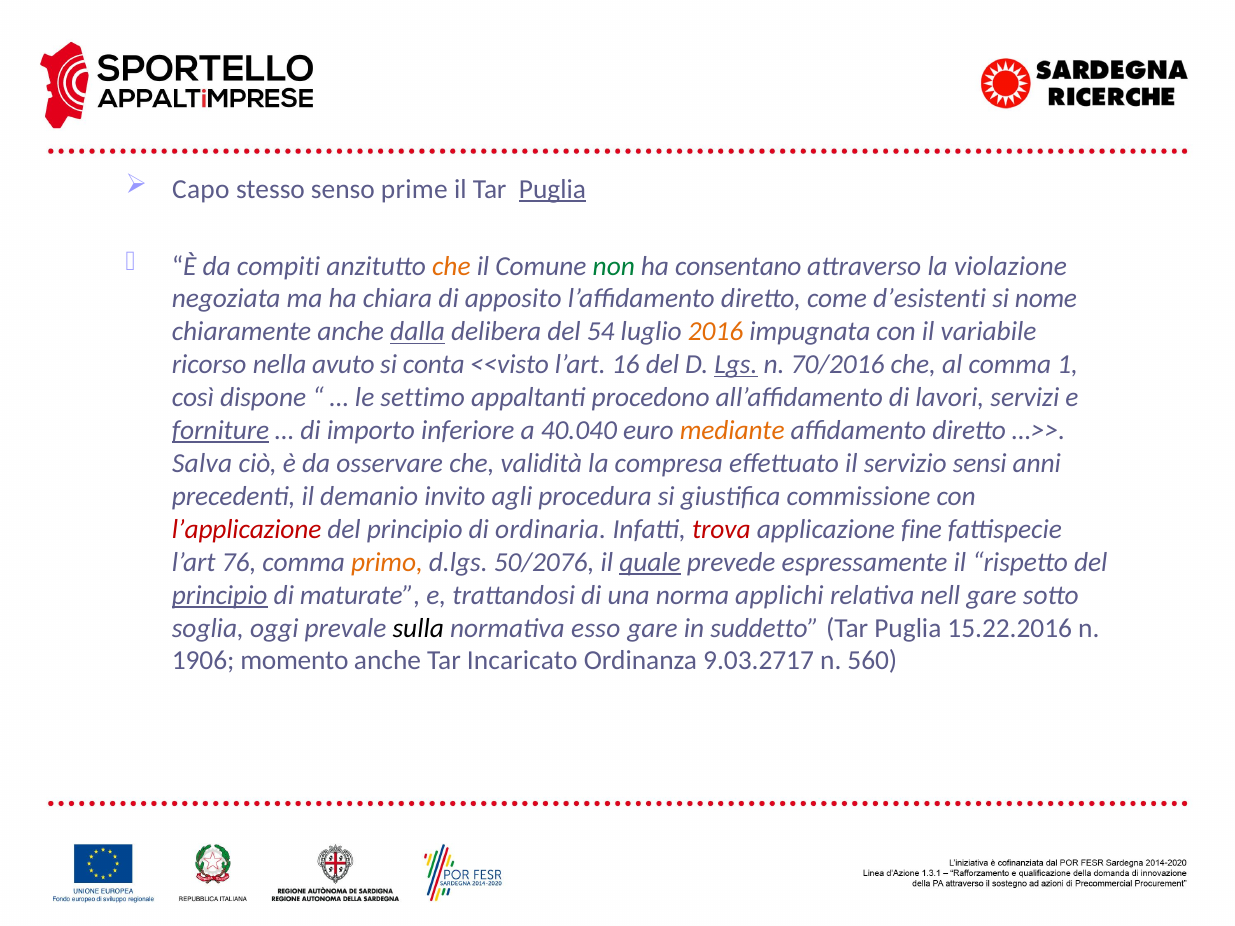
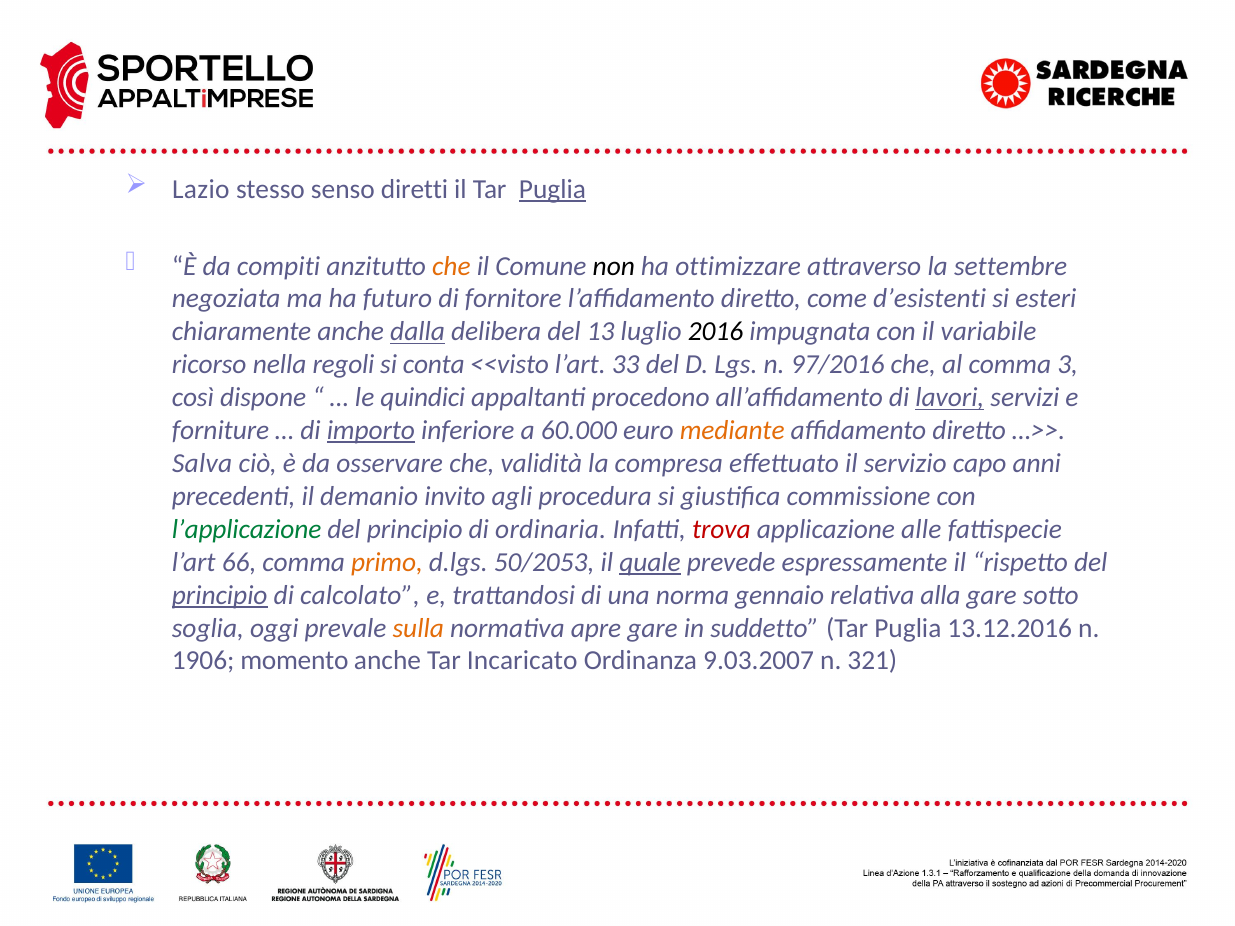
Capo: Capo -> Lazio (201, 189)
prime: prime -> diretti (415, 189)
non colour: green -> black (614, 266)
consentano: consentano -> ottimizzare (738, 266)
violazione: violazione -> settembre (1011, 266)
chiara: chiara -> futuro (397, 299)
apposito: apposito -> fornitore (513, 299)
nome: nome -> esteri (1046, 299)
54: 54 -> 13 (601, 332)
2016 colour: orange -> black (716, 332)
avuto: avuto -> regoli (343, 365)
16: 16 -> 33 (626, 365)
Lgs underline: present -> none (736, 365)
70/2016: 70/2016 -> 97/2016 (838, 365)
1: 1 -> 3 (1068, 365)
settimo: settimo -> quindici (423, 398)
lavori underline: none -> present (950, 398)
forniture underline: present -> none (221, 431)
importo underline: none -> present (371, 431)
40.040: 40.040 -> 60.000 (579, 431)
sensi: sensi -> capo (980, 464)
l’applicazione colour: red -> green (247, 529)
fine: fine -> alle (921, 529)
76: 76 -> 66 (239, 562)
50/2076: 50/2076 -> 50/2053 (544, 562)
maturate: maturate -> calcolato (360, 595)
applichi: applichi -> gennaio (780, 595)
nell: nell -> alla (940, 595)
sulla colour: black -> orange (418, 628)
esso: esso -> apre (596, 628)
15.22.2016: 15.22.2016 -> 13.12.2016 (1010, 628)
9.03.2717: 9.03.2717 -> 9.03.2007 (759, 661)
560: 560 -> 321 (872, 661)
